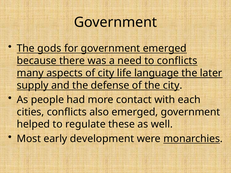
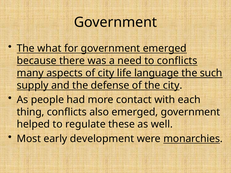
gods: gods -> what (49, 48)
later: later -> such (211, 73)
cities: cities -> thing (31, 112)
